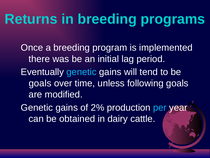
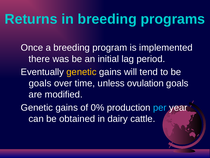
genetic colour: light blue -> yellow (81, 72)
following: following -> ovulation (145, 83)
2%: 2% -> 0% (98, 107)
